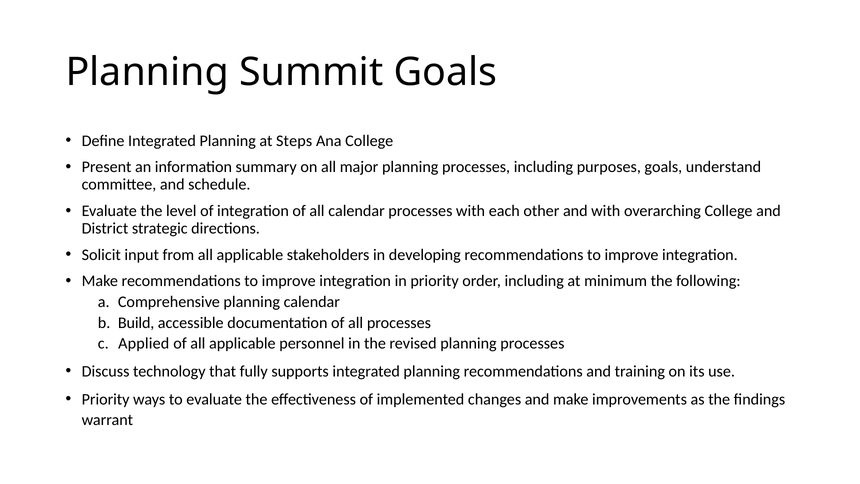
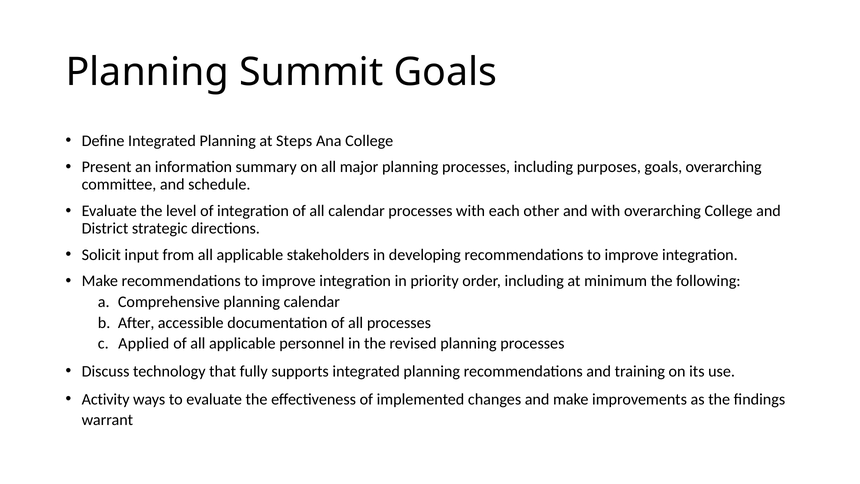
goals understand: understand -> overarching (724, 167)
Build: Build -> After (136, 323)
Priority: Priority -> Activity (106, 399)
